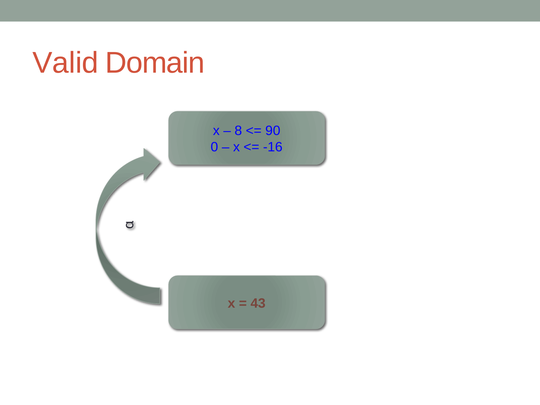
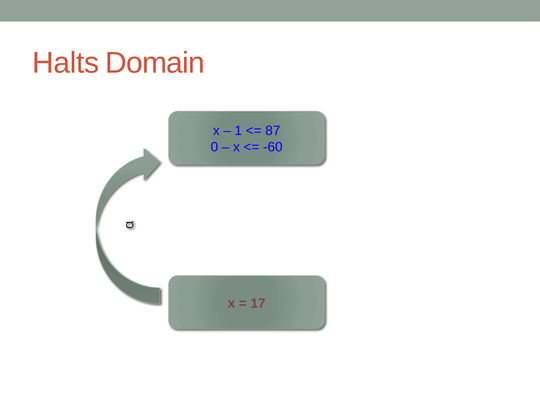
Valid: Valid -> Halts (66, 63)
8: 8 -> 1 (238, 131)
90: 90 -> 87 (273, 131)
-16: -16 -> -60 (273, 147)
43: 43 -> 17 (258, 303)
